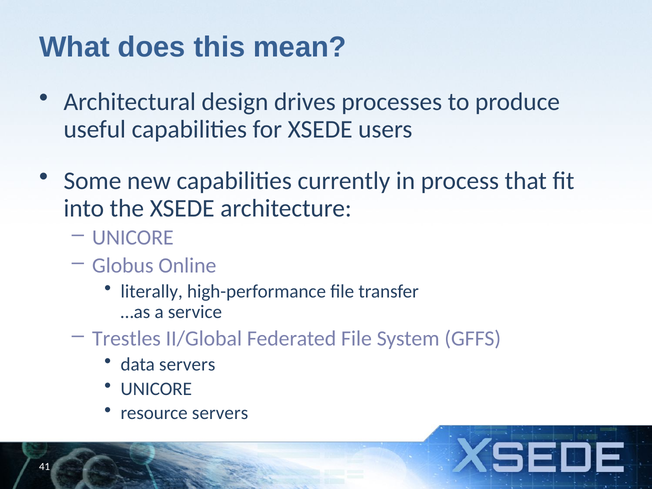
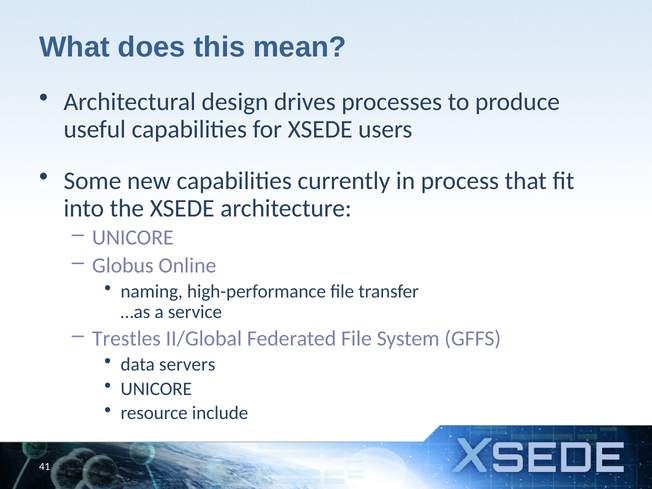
literally: literally -> naming (152, 291)
resource servers: servers -> include (220, 413)
